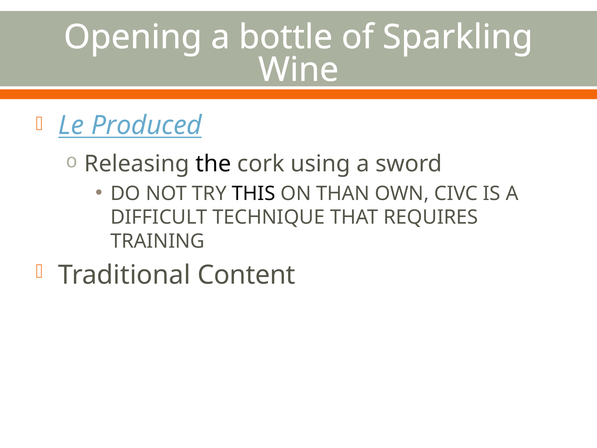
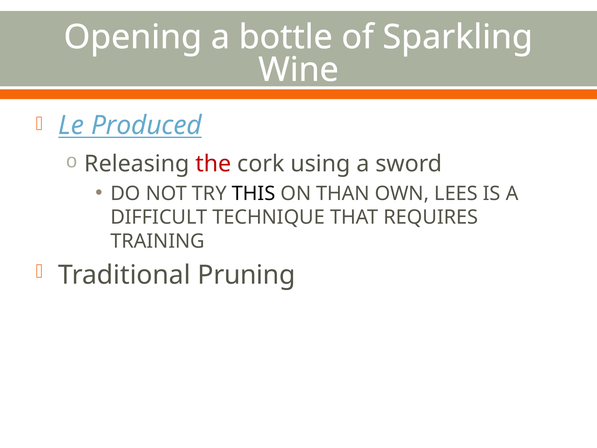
the colour: black -> red (213, 164)
CIVC: CIVC -> LEES (456, 193)
Content: Content -> Pruning (246, 275)
